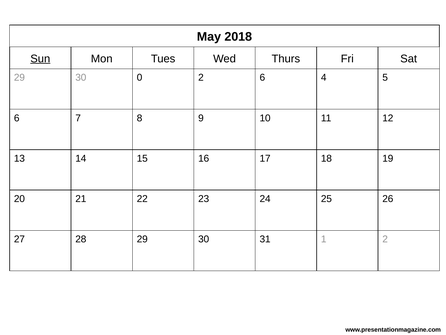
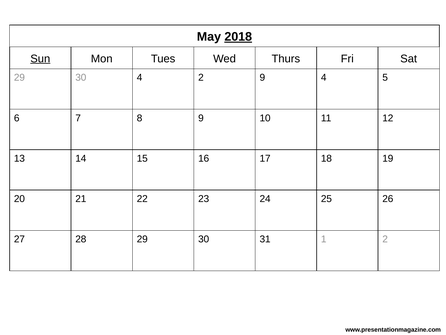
2018 underline: none -> present (238, 37)
30 0: 0 -> 4 (140, 78)
2 6: 6 -> 9 (262, 78)
